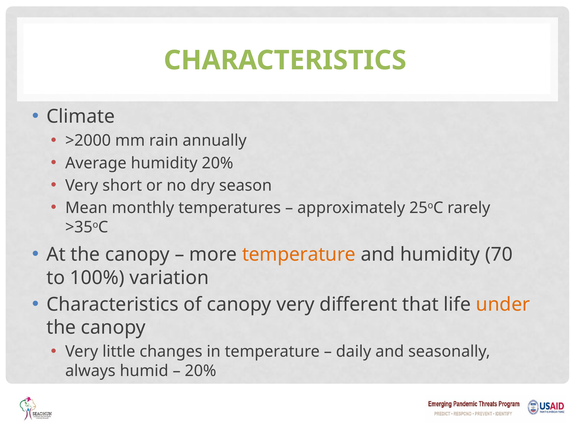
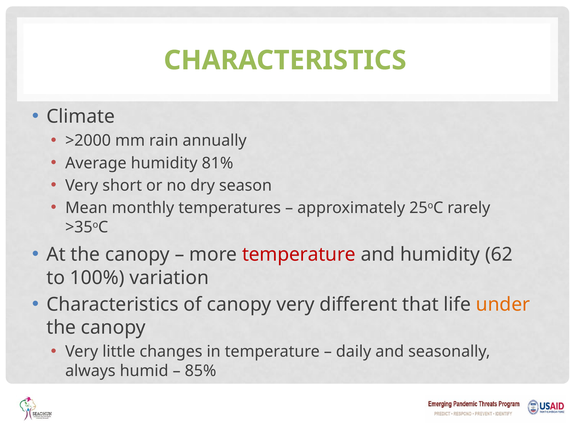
humidity 20%: 20% -> 81% (218, 163)
temperature colour: orange -> red (299, 254)
70: 70 -> 62 (499, 254)
20%: 20% -> 85% (201, 370)
